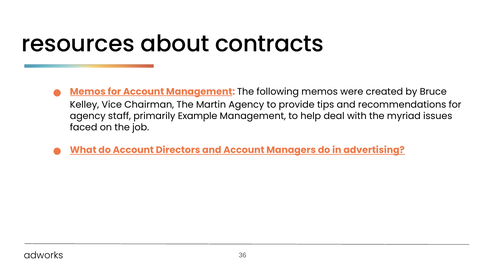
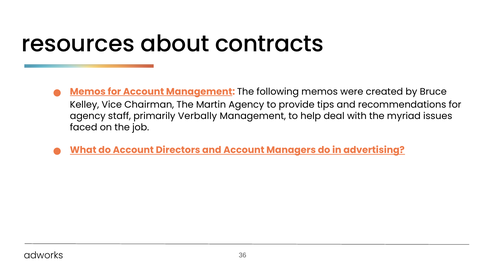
Example: Example -> Verbally (197, 116)
